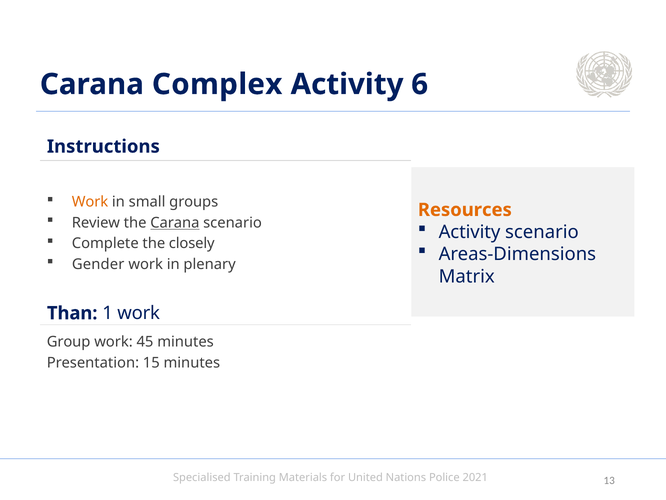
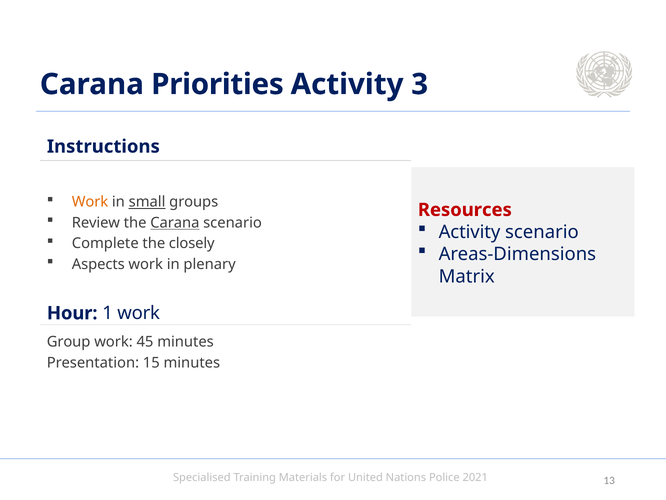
Complex: Complex -> Priorities (217, 84)
6: 6 -> 3 (420, 84)
small underline: none -> present (147, 202)
Resources colour: orange -> red (465, 210)
Gender: Gender -> Aspects (98, 264)
Than: Than -> Hour (72, 313)
